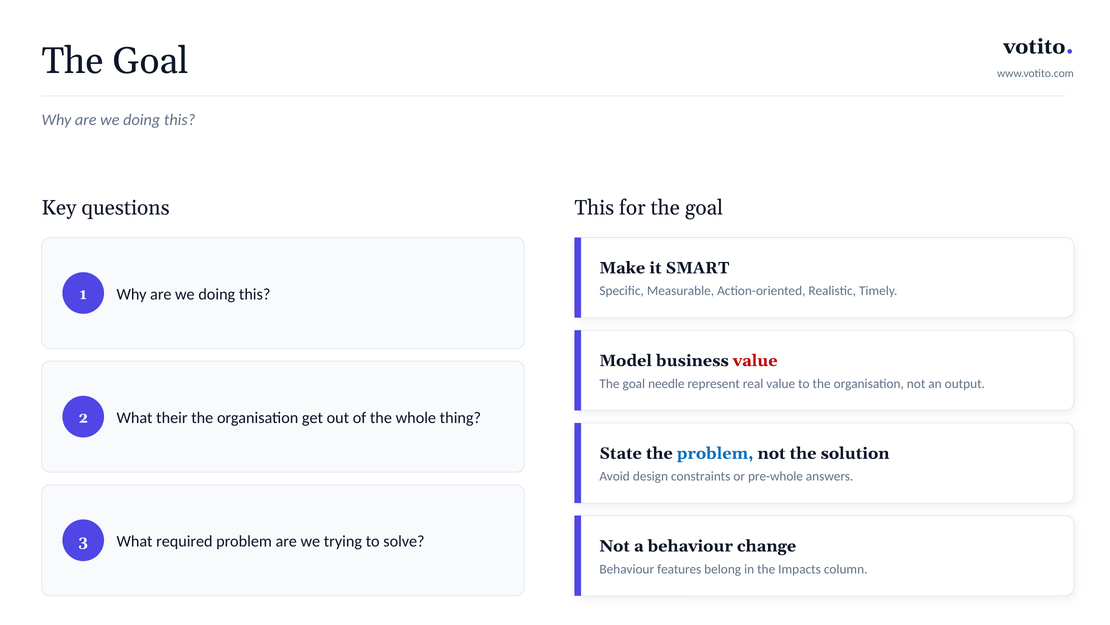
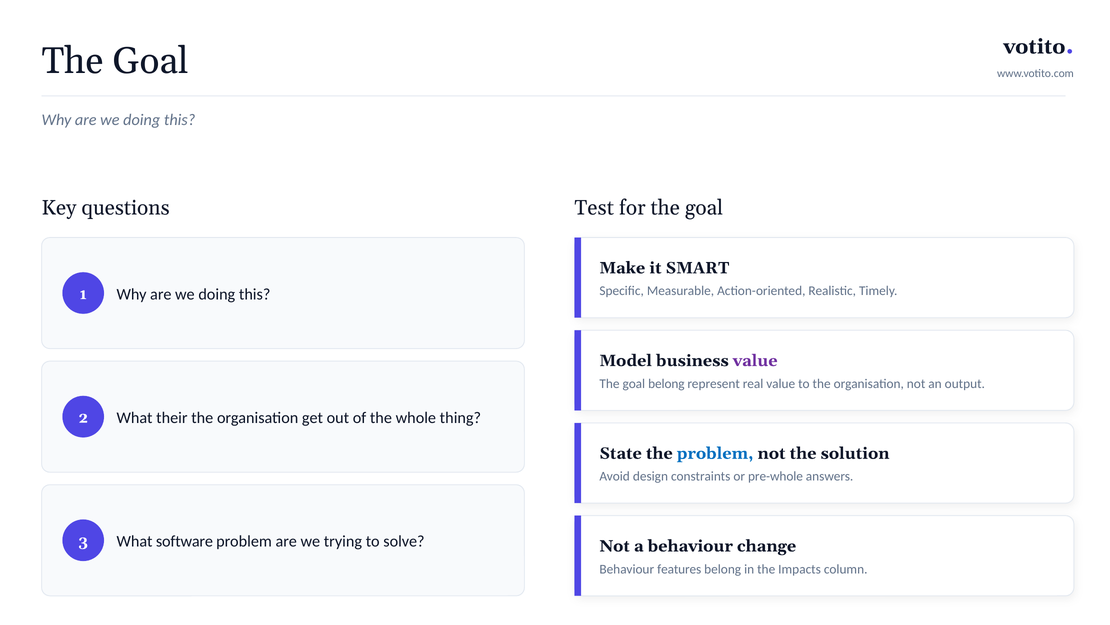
questions This: This -> Test (594, 207)
value colour: red -> purple (755, 360)
goal needle: needle -> belong (666, 383)
required: required -> software (184, 541)
